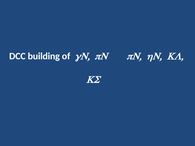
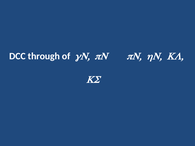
building: building -> through (44, 56)
